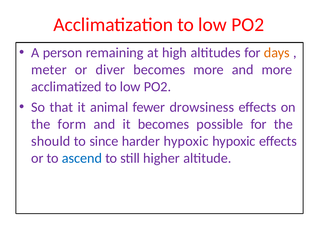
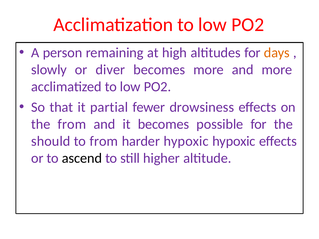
meter: meter -> slowly (49, 70)
animal: animal -> partial (109, 107)
the form: form -> from (72, 124)
to since: since -> from (104, 141)
ascend colour: blue -> black (82, 158)
